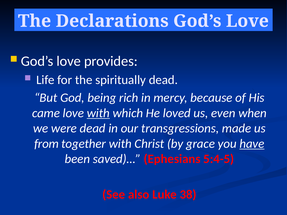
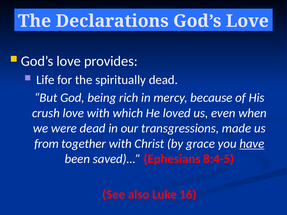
came: came -> crush (46, 113)
with underline: present -> none (98, 113)
5:4-5: 5:4-5 -> 8:4-5 (219, 159)
38: 38 -> 16 (188, 195)
